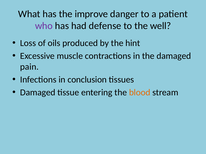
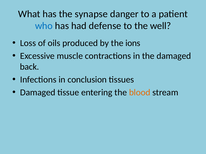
improve: improve -> synapse (91, 14)
who colour: purple -> blue (44, 26)
hint: hint -> ions (133, 43)
pain: pain -> back (29, 67)
